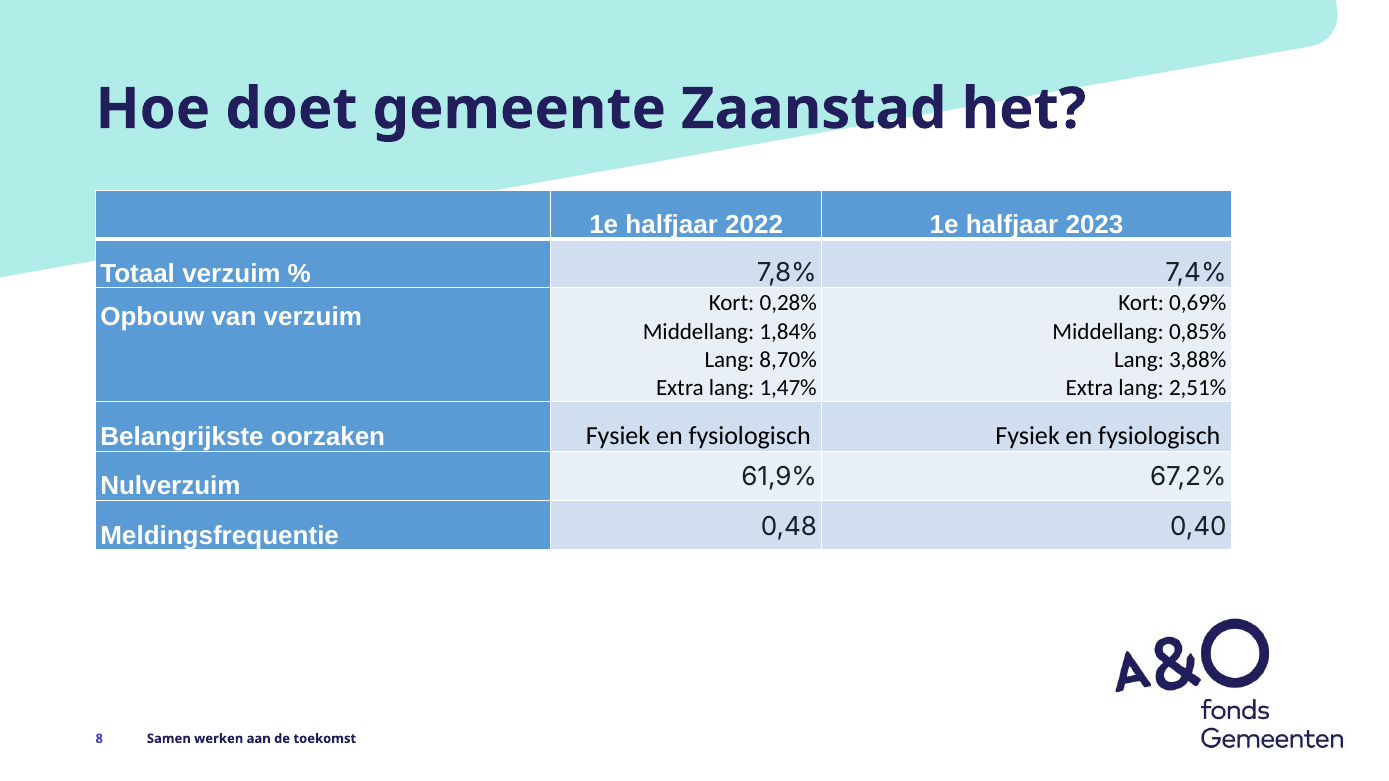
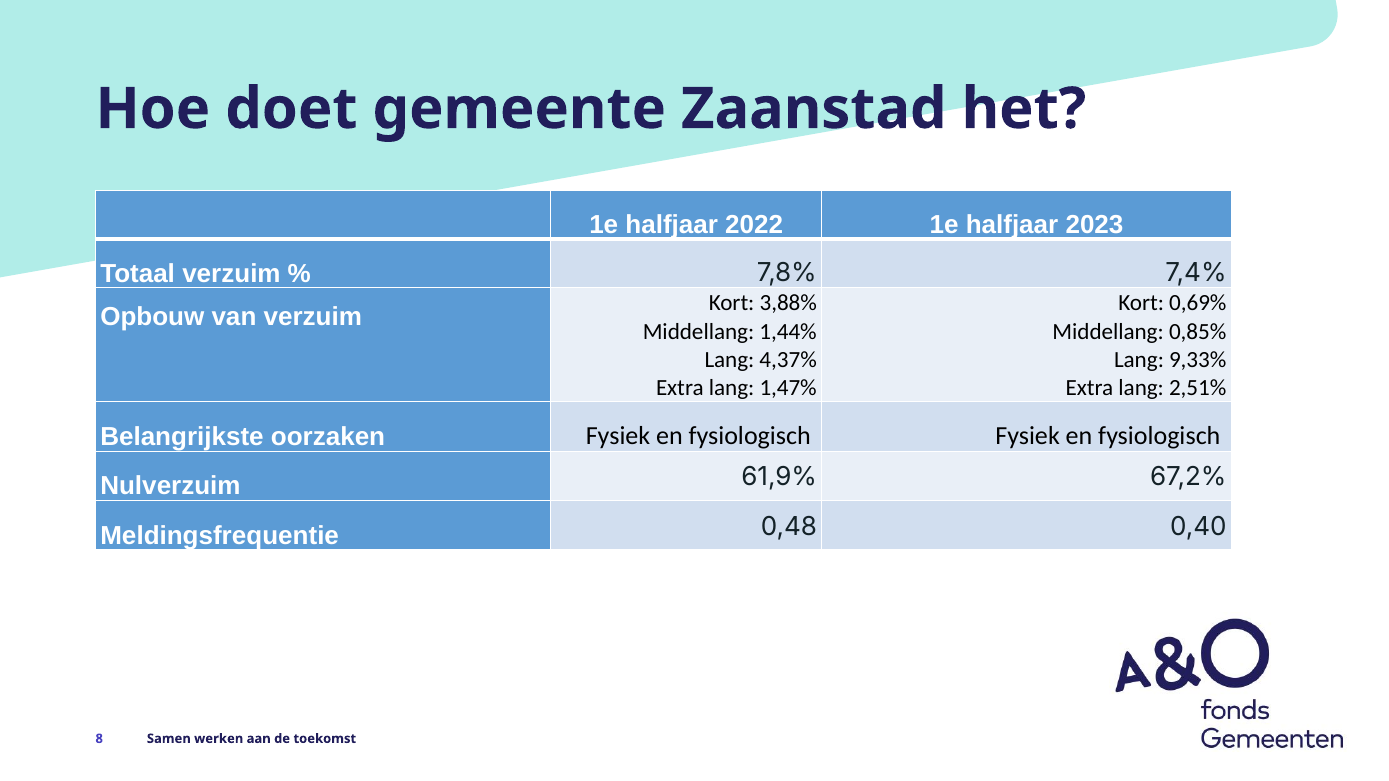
0,28%: 0,28% -> 3,88% (788, 303)
1,84%: 1,84% -> 1,44% (788, 332)
8,70%: 8,70% -> 4,37% (788, 360)
3,88%: 3,88% -> 9,33% (1198, 360)
